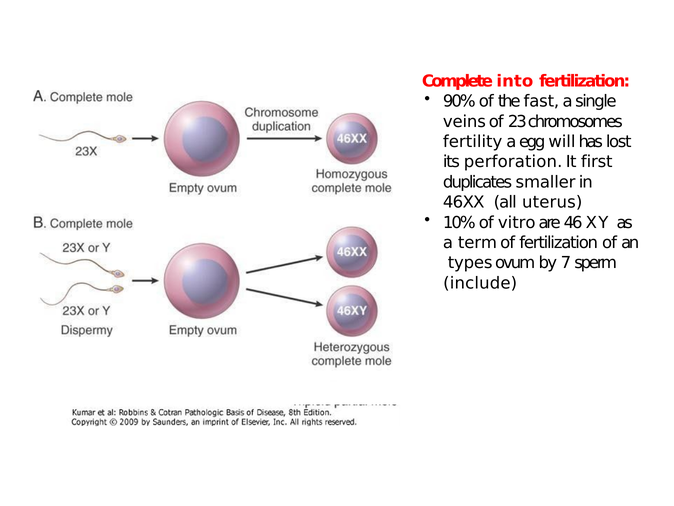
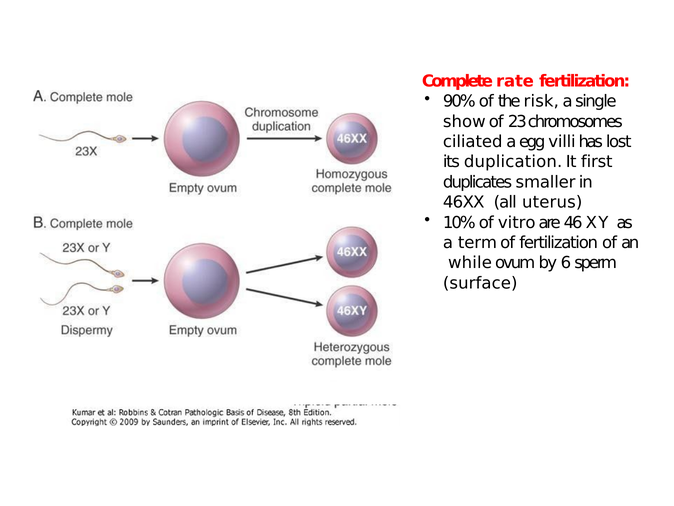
into: into -> rate (515, 81)
fast: fast -> risk (541, 101)
veins: veins -> show (464, 122)
fertility: fertility -> ciliated (473, 142)
will: will -> villi (562, 142)
perforation: perforation -> duplication (513, 162)
types: types -> while (470, 263)
7: 7 -> 6 (566, 263)
include: include -> surface (480, 283)
